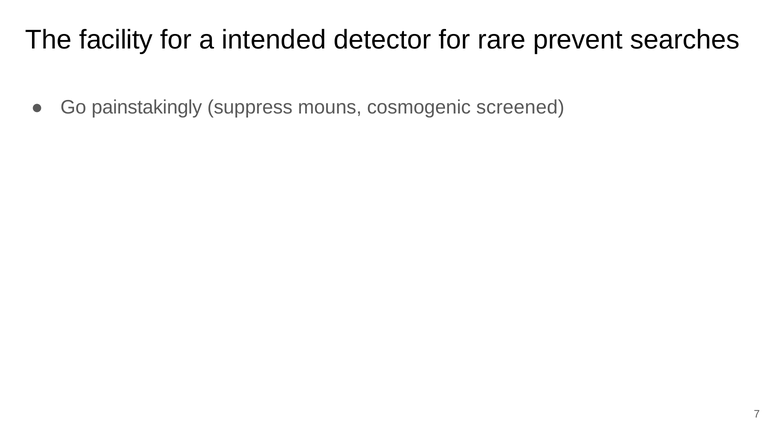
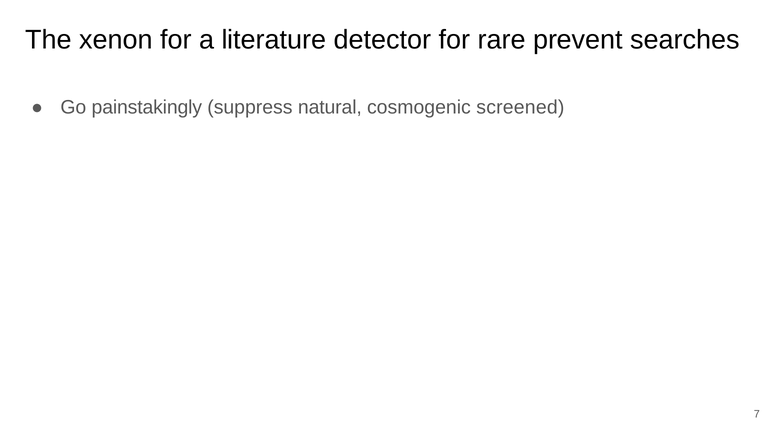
facility: facility -> xenon (116, 40)
intended: intended -> literature (274, 40)
mouns: mouns -> natural (330, 107)
